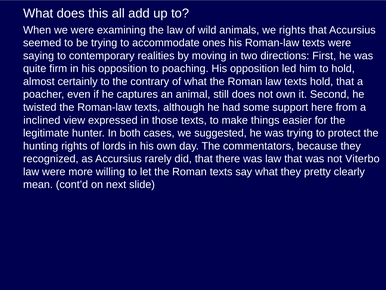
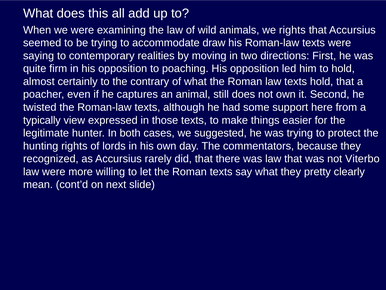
ones: ones -> draw (214, 43)
inclined: inclined -> typically (42, 120)
